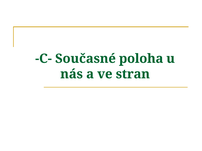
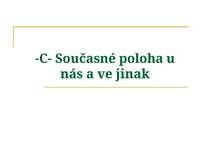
stran: stran -> jinak (133, 74)
